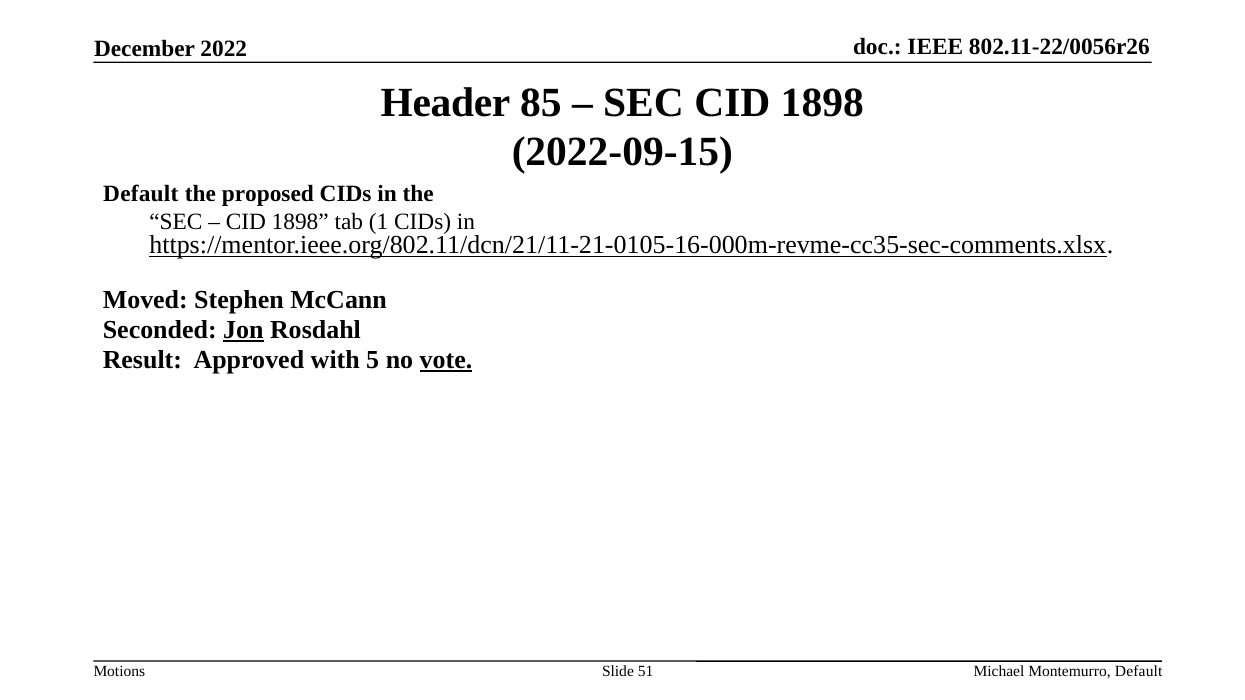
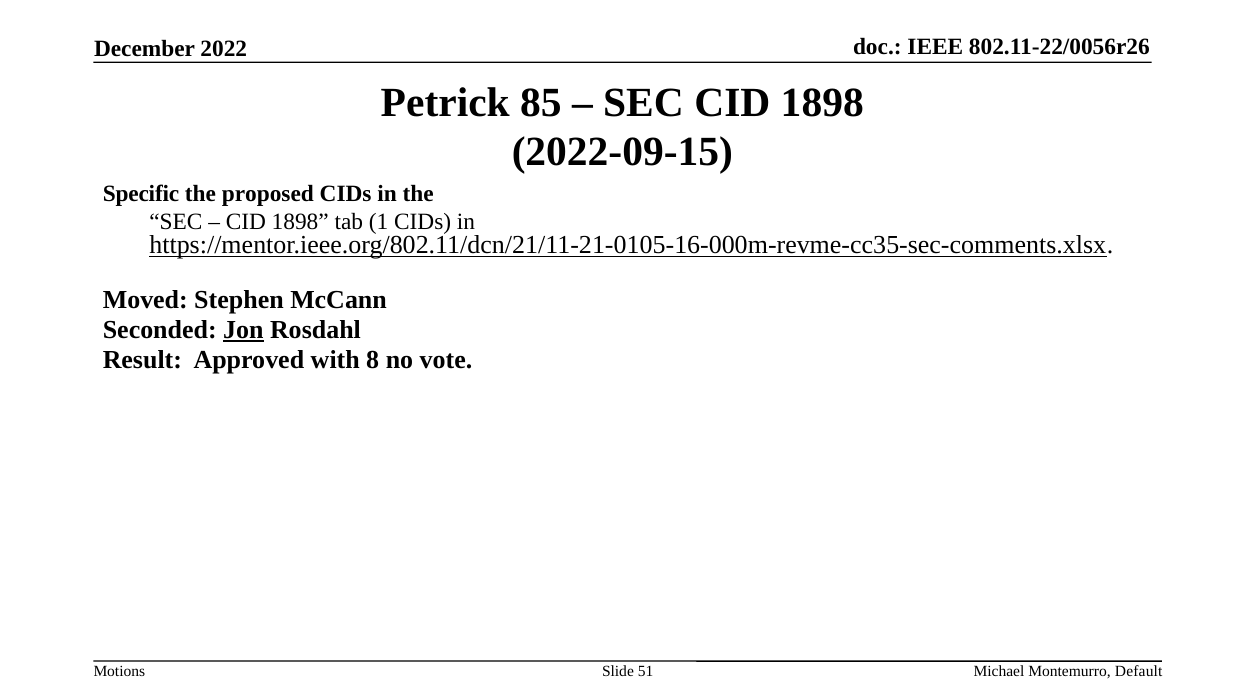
Header: Header -> Petrick (445, 102)
Default: Default -> Specific (141, 194)
5: 5 -> 8 (373, 360)
vote underline: present -> none (446, 360)
